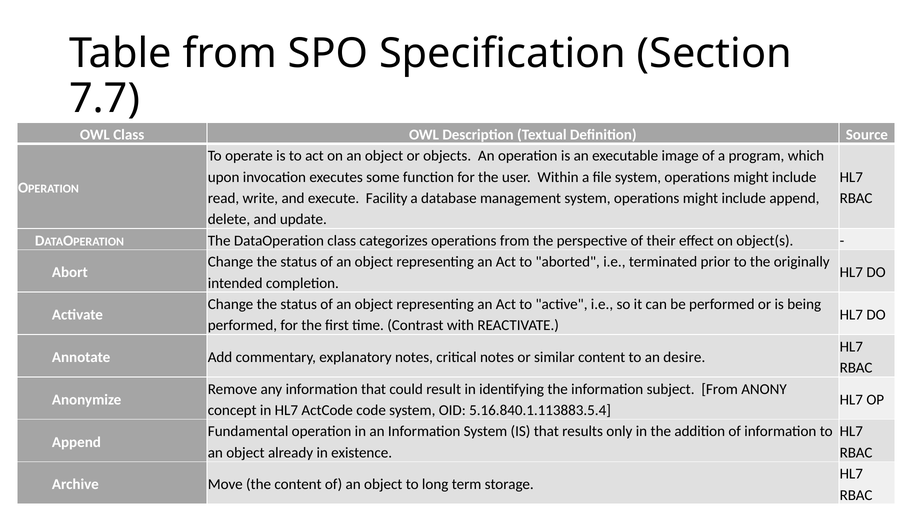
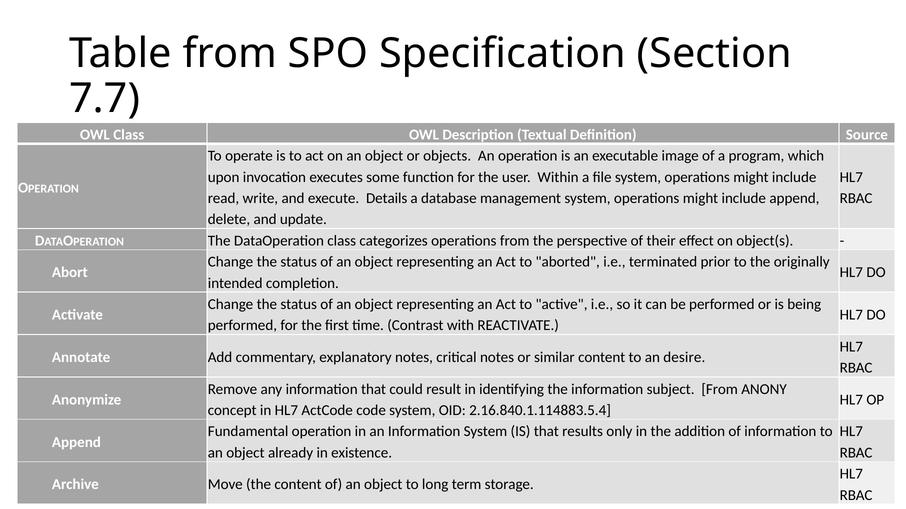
Facility: Facility -> Details (387, 198)
5.16.840.1.113883.5.4: 5.16.840.1.113883.5.4 -> 2.16.840.1.114883.5.4 (540, 411)
